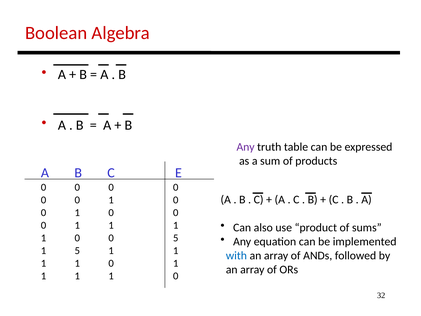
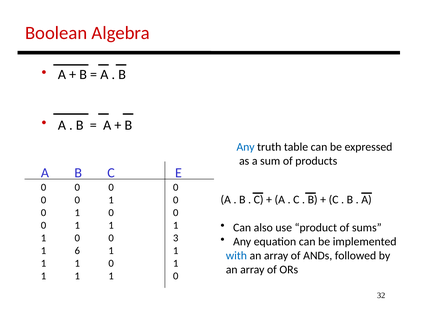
Any colour: purple -> blue (246, 147)
0 5: 5 -> 3 (176, 238)
1 5: 5 -> 6 (77, 250)
